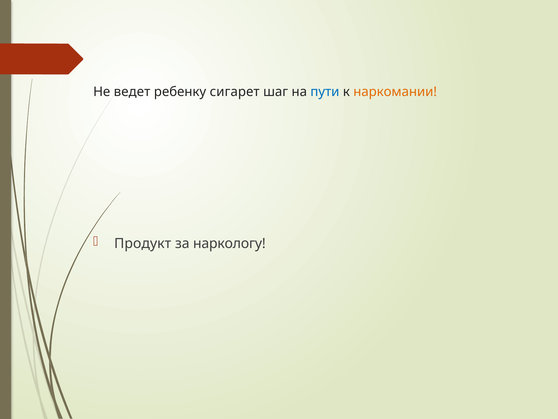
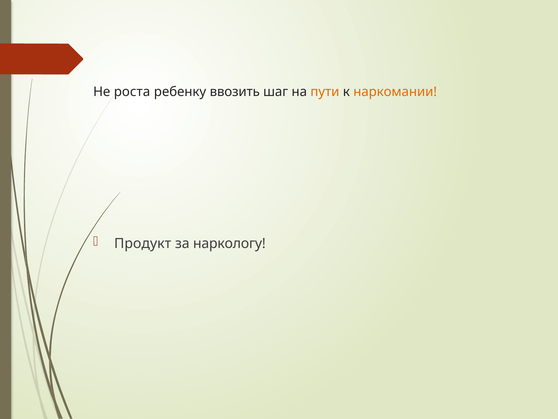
ведет: ведет -> роста (132, 92)
сигарет: сигарет -> ввозить (235, 92)
пути colour: blue -> orange (325, 92)
